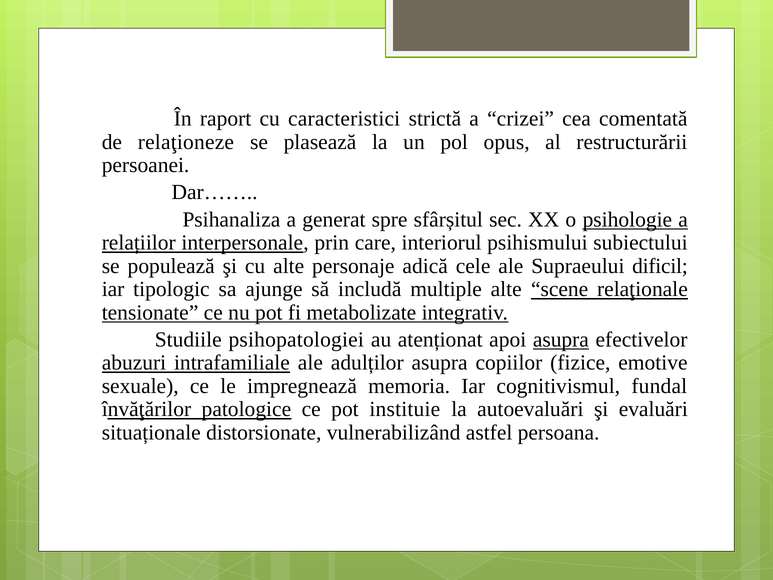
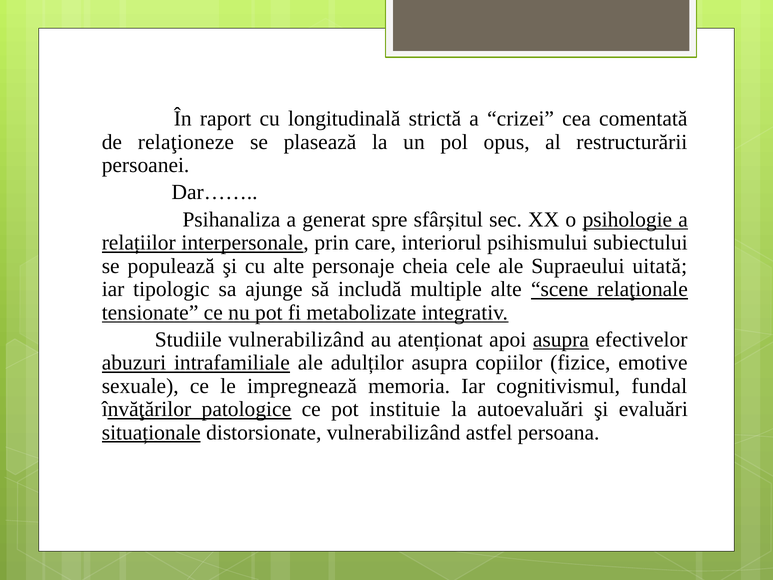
caracteristici: caracteristici -> longitudinală (344, 119)
adică: adică -> cheia (425, 266)
dificil: dificil -> uitată (660, 266)
Studiile psihopatologiei: psihopatologiei -> vulnerabilizând (296, 340)
situaționale underline: none -> present (151, 432)
